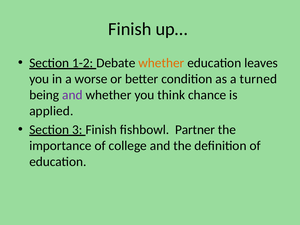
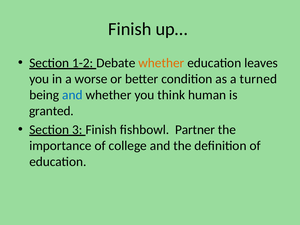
and colour: purple -> blue (72, 95)
chance: chance -> human (207, 95)
applied: applied -> granted (51, 111)
